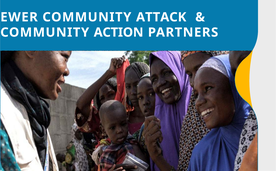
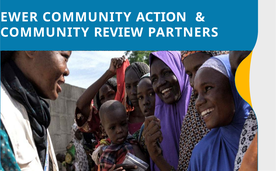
ATTACK: ATTACK -> ACTION (161, 17)
ACTION: ACTION -> REVIEW (118, 33)
